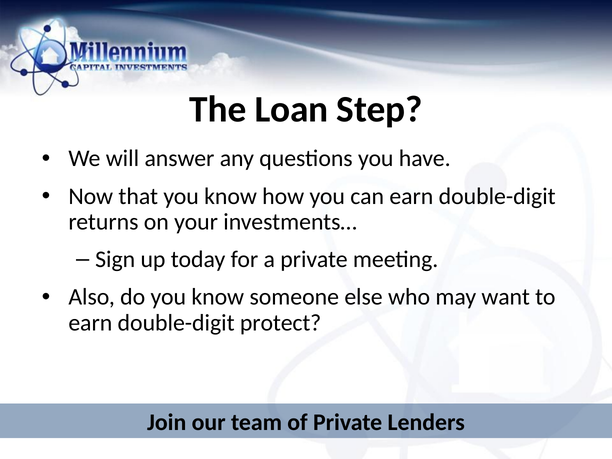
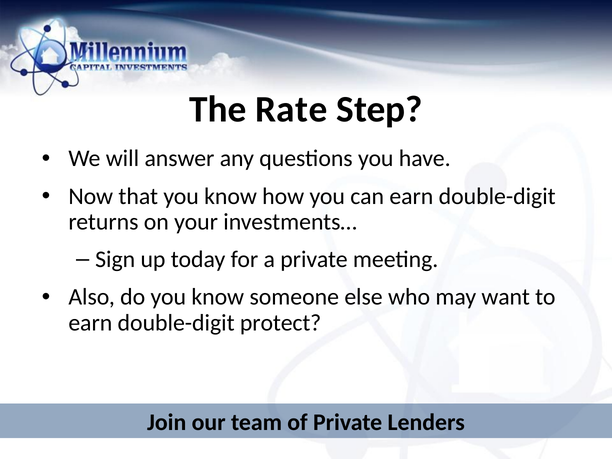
Loan: Loan -> Rate (291, 109)
